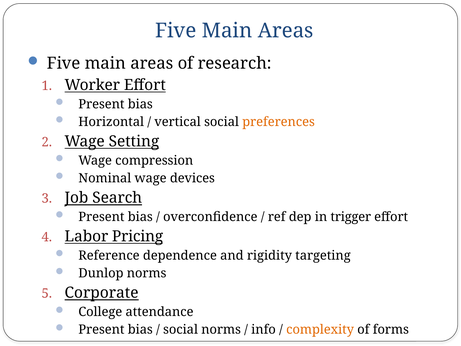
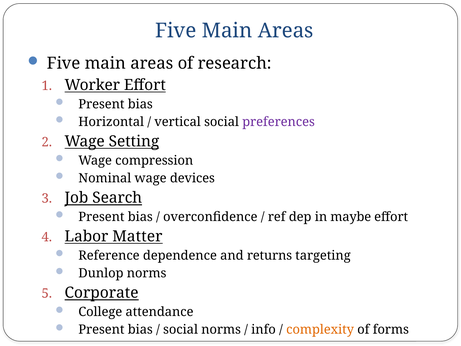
preferences colour: orange -> purple (279, 122)
trigger: trigger -> maybe (351, 217)
Pricing: Pricing -> Matter (137, 236)
rigidity: rigidity -> returns (269, 255)
